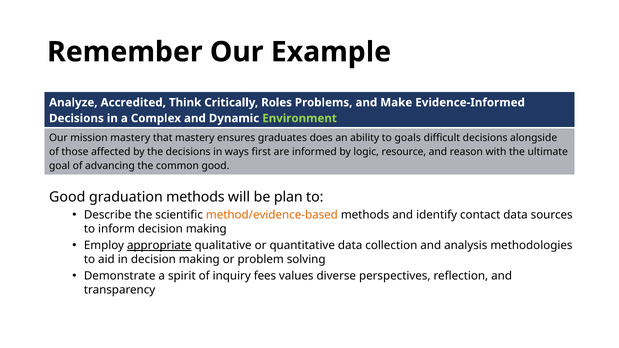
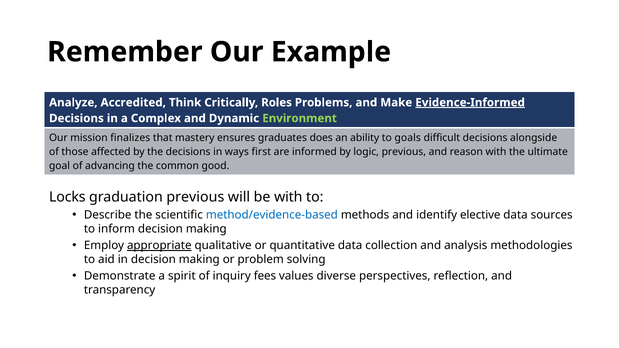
Evidence-Informed underline: none -> present (470, 103)
mission mastery: mastery -> finalizes (130, 138)
logic resource: resource -> previous (404, 152)
Good: Good -> Locks (67, 197)
graduation methods: methods -> previous (195, 197)
be plan: plan -> with (288, 197)
method/evidence-based colour: orange -> blue (272, 215)
contact: contact -> elective (480, 215)
